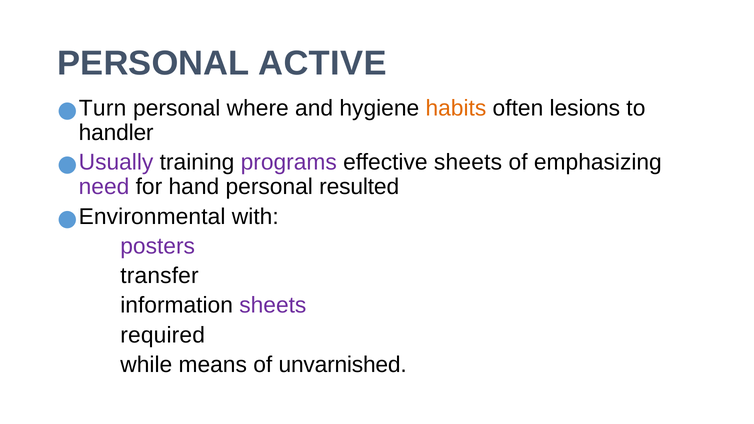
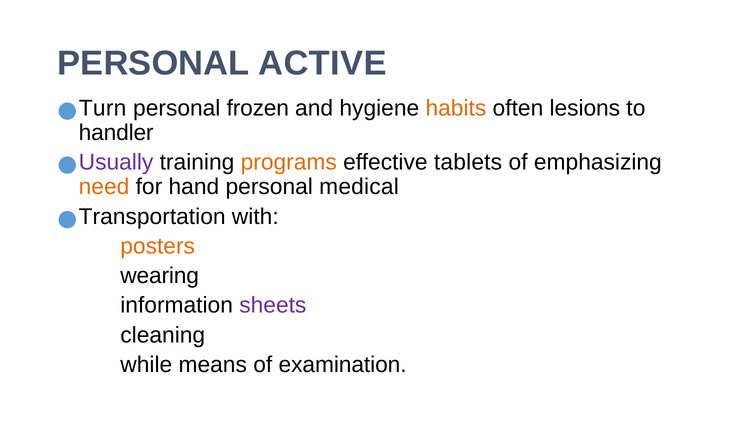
where: where -> frozen (258, 108)
programs colour: purple -> orange (289, 162)
effective sheets: sheets -> tablets (468, 162)
need colour: purple -> orange (104, 187)
resulted: resulted -> medical (359, 187)
Environmental: Environmental -> Transportation (152, 217)
posters colour: purple -> orange (158, 246)
transfer: transfer -> wearing (160, 276)
required: required -> cleaning (163, 335)
unvarnished: unvarnished -> examination (343, 365)
